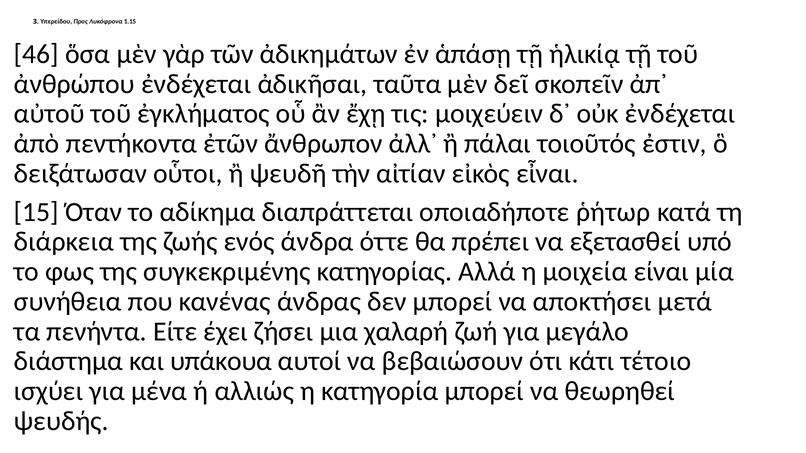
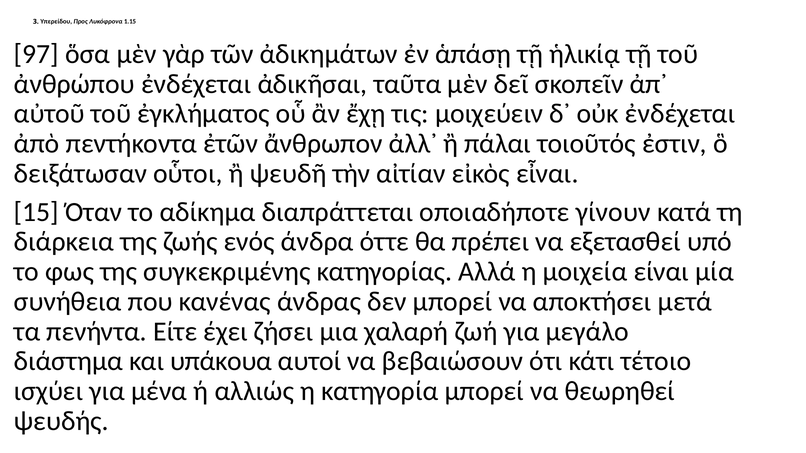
46: 46 -> 97 (36, 54)
ῥήτωρ: ῥήτωρ -> γίνουν (613, 212)
